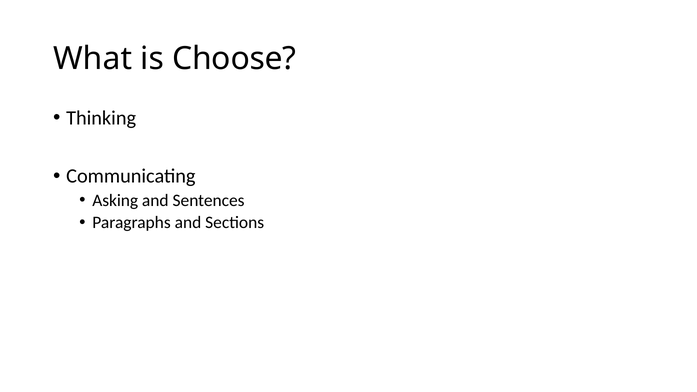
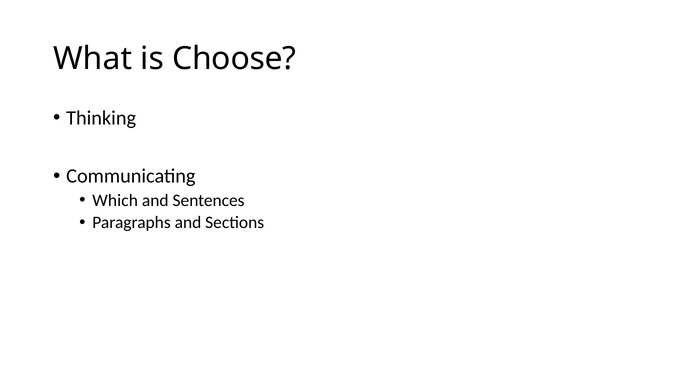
Asking: Asking -> Which (115, 200)
